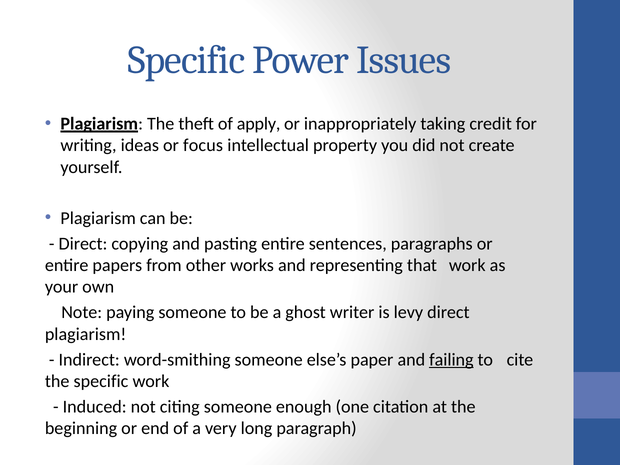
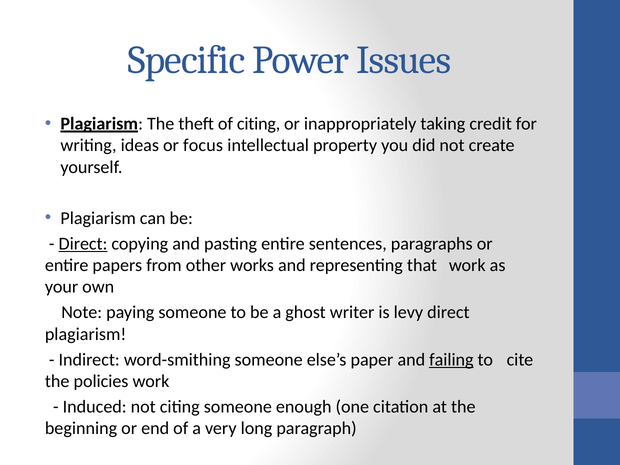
of apply: apply -> citing (259, 124)
Direct underline: none -> present (83, 244)
the specific: specific -> policies (101, 381)
